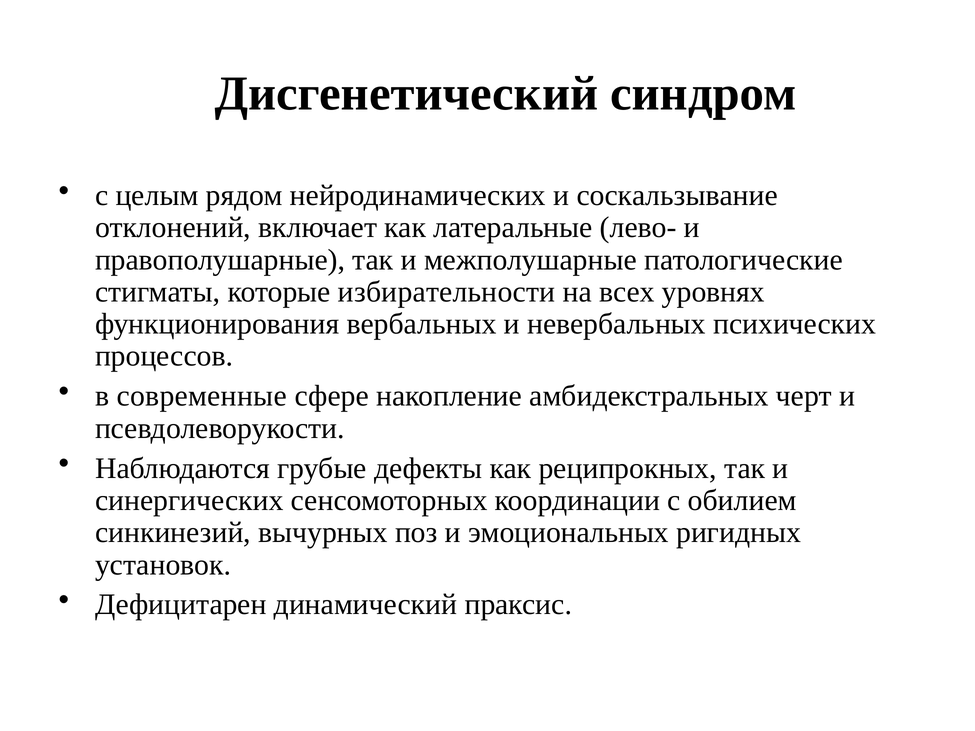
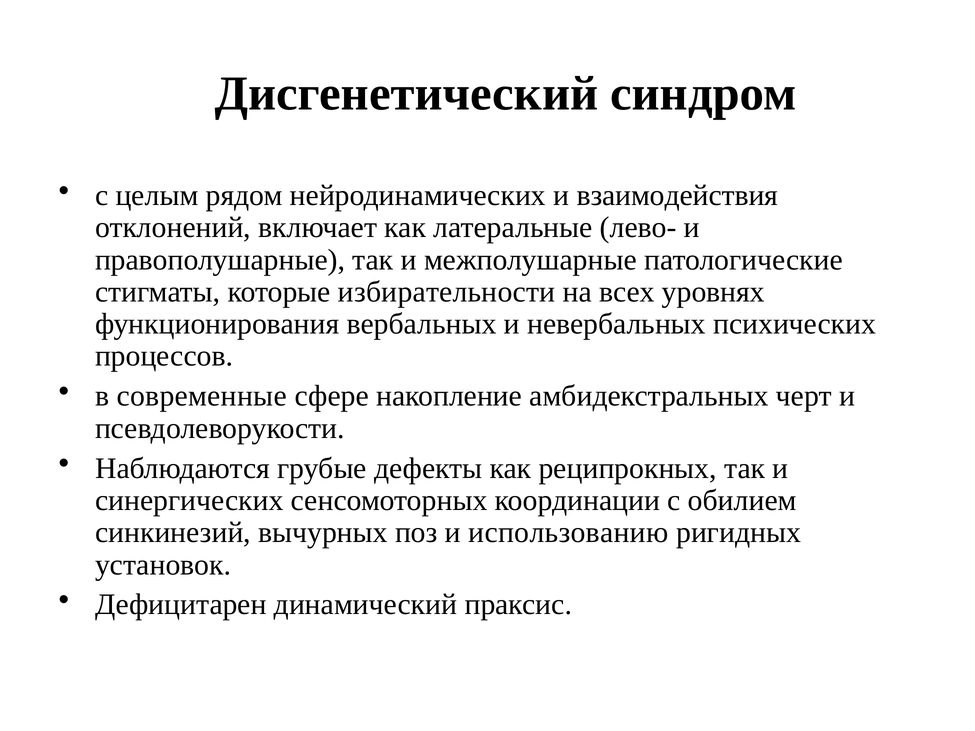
соскальзывание: соскальзывание -> взаимодействия (677, 195)
эмоциональных: эмоциональных -> использованию (568, 533)
